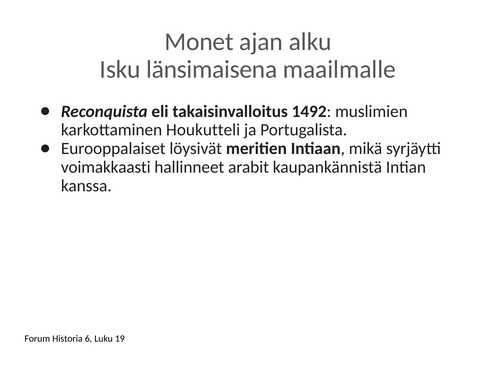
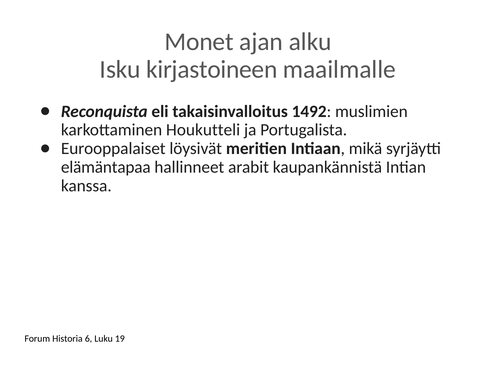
länsimaisena: länsimaisena -> kirjastoineen (212, 69)
voimakkaasti: voimakkaasti -> elämäntapaa (106, 167)
